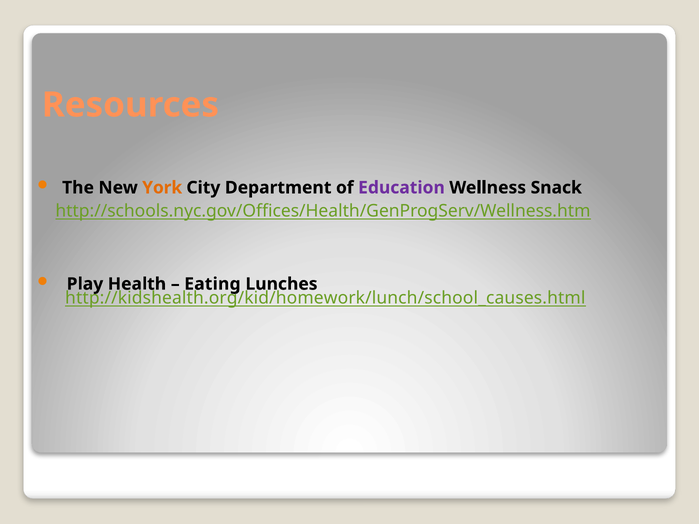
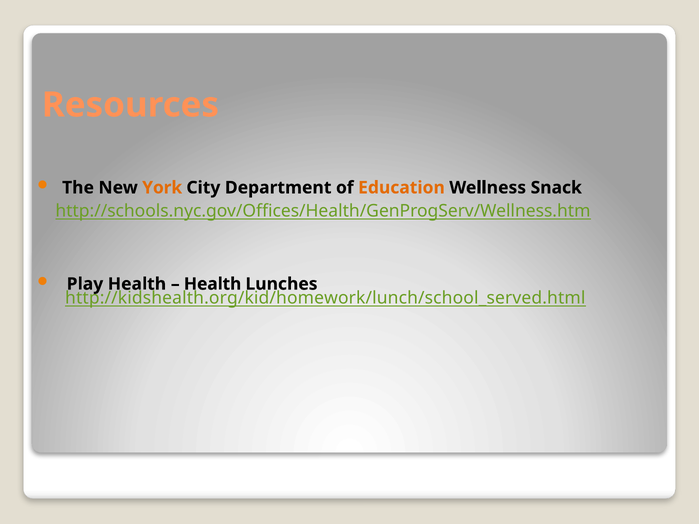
Education colour: purple -> orange (401, 188)
Eating: Eating -> Health (213, 284)
http://kidshealth.org/kid/homework/lunch/school_causes.html: http://kidshealth.org/kid/homework/lunch/school_causes.html -> http://kidshealth.org/kid/homework/lunch/school_served.html (325, 298)
